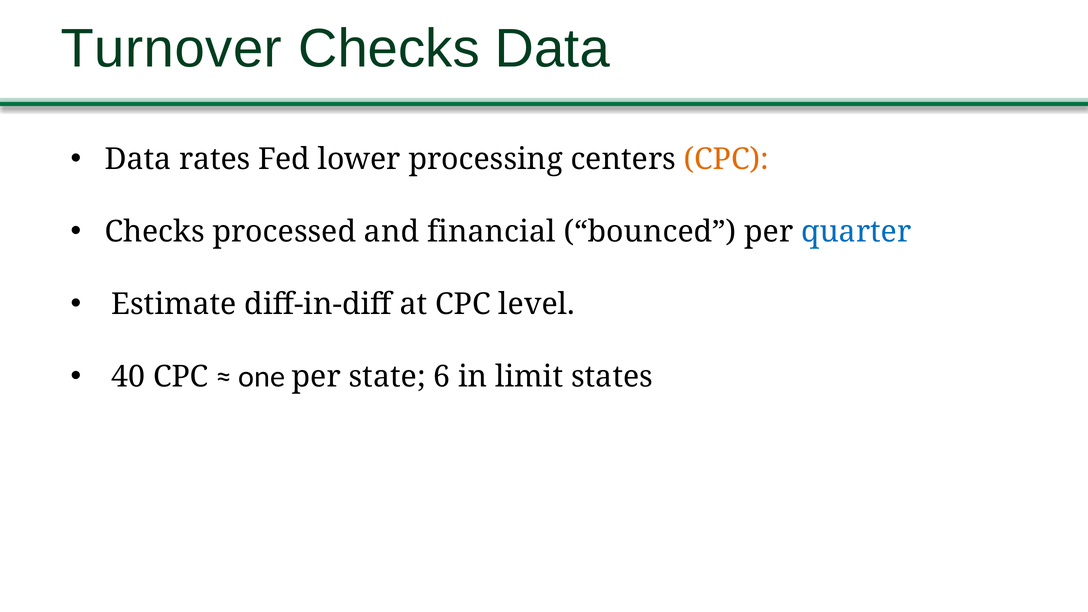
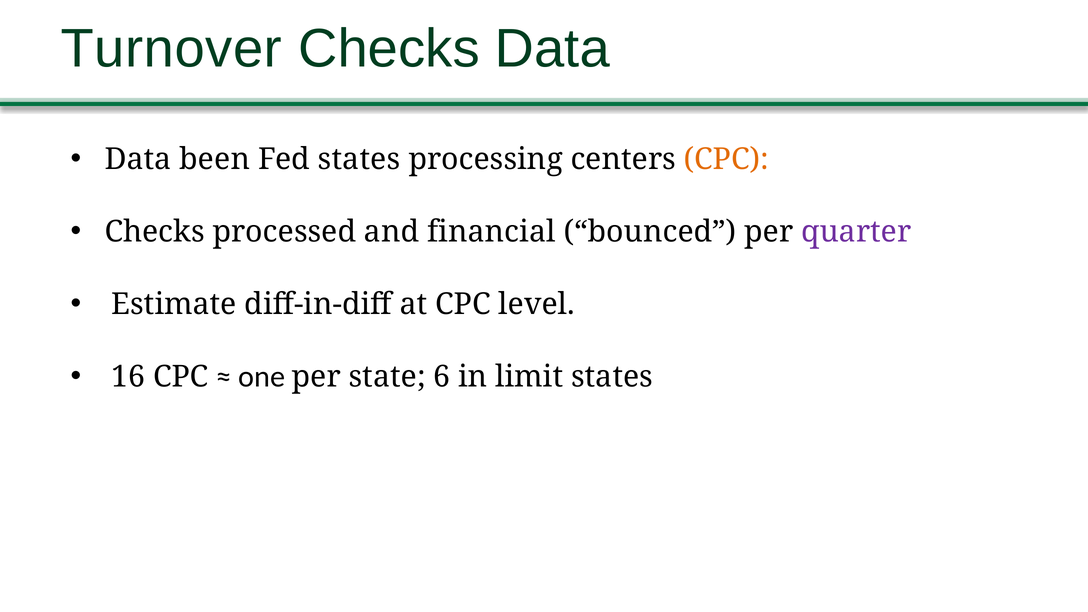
rates: rates -> been (215, 159)
Fed lower: lower -> states (359, 159)
quarter colour: blue -> purple (856, 232)
40: 40 -> 16 (128, 377)
